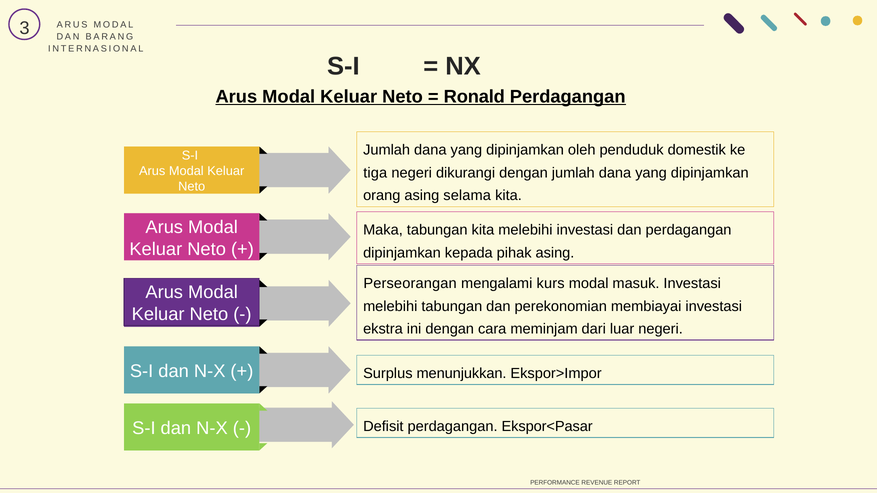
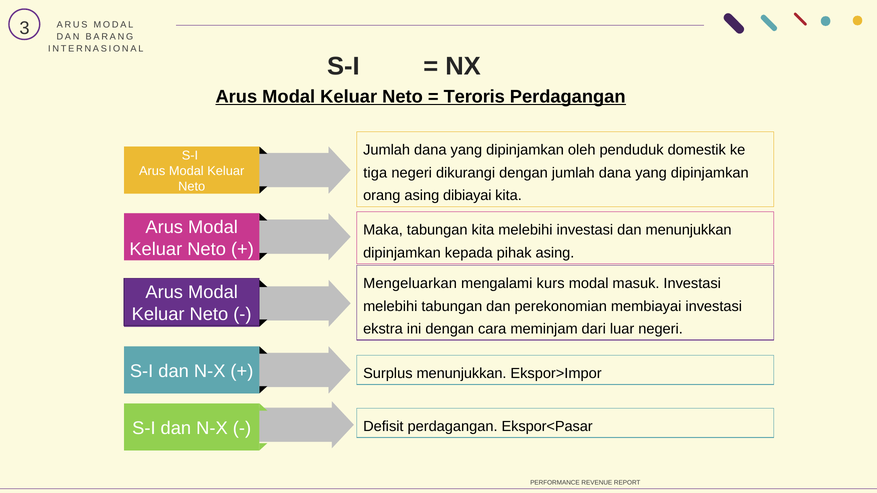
Ronald: Ronald -> Teroris (474, 97)
selama: selama -> dibiayai (467, 196)
dan perdagangan: perdagangan -> menunjukkan (689, 230)
Perseorangan: Perseorangan -> Mengeluarkan (410, 284)
